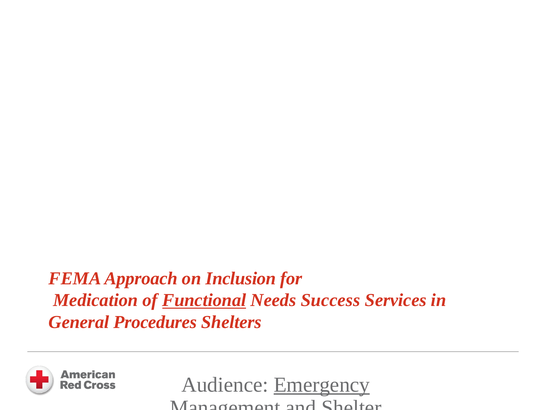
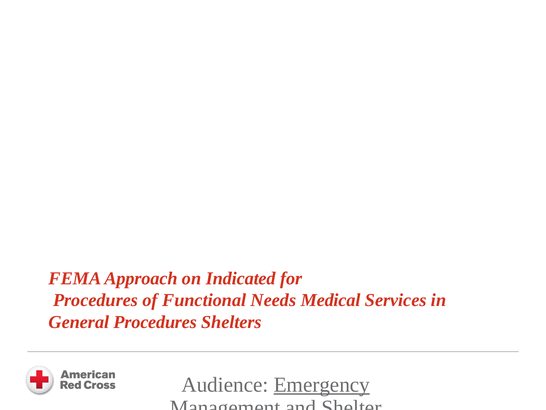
Inclusion: Inclusion -> Indicated (241, 278)
Medication: Medication -> Procedures (96, 300)
Functional underline: present -> none (204, 300)
Success: Success -> Medical (331, 300)
